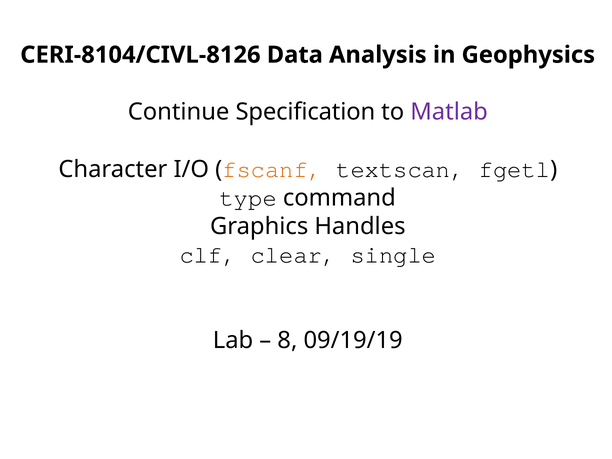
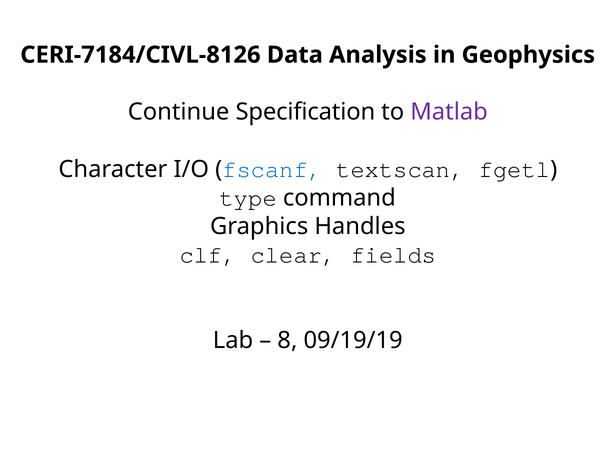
CERI-8104/CIVL-8126: CERI-8104/CIVL-8126 -> CERI-7184/CIVL-8126 (140, 55)
fscanf colour: orange -> blue (272, 169)
single: single -> fields (393, 255)
